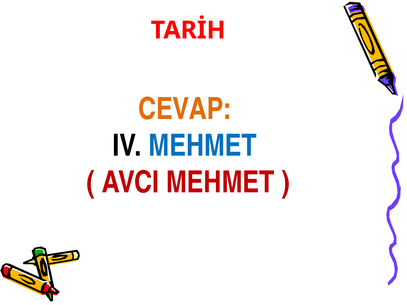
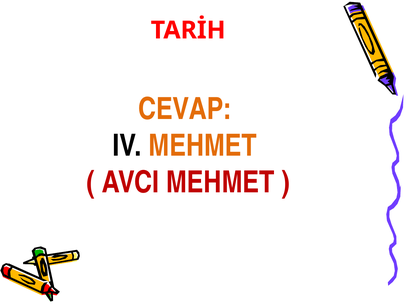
MEHMET colour: blue -> orange (203, 146)
